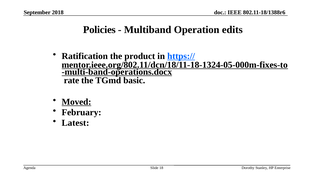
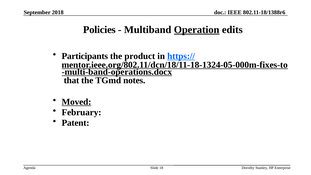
Operation underline: none -> present (197, 30)
Ratification: Ratification -> Participants (85, 56)
rate: rate -> that (71, 80)
basic: basic -> notes (134, 80)
Latest: Latest -> Patent (75, 123)
